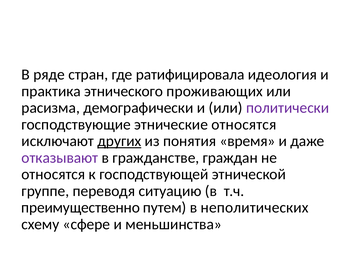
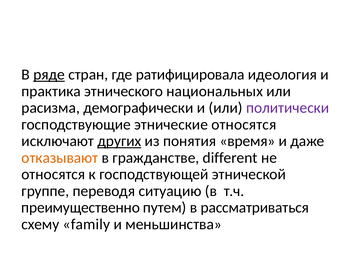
ряде underline: none -> present (49, 75)
проживающих: проживающих -> национальных (215, 91)
отказывают colour: purple -> orange (60, 158)
граждан: граждан -> different (230, 158)
неполитических: неполитических -> рассматриваться (255, 208)
сфере: сфере -> family (86, 225)
